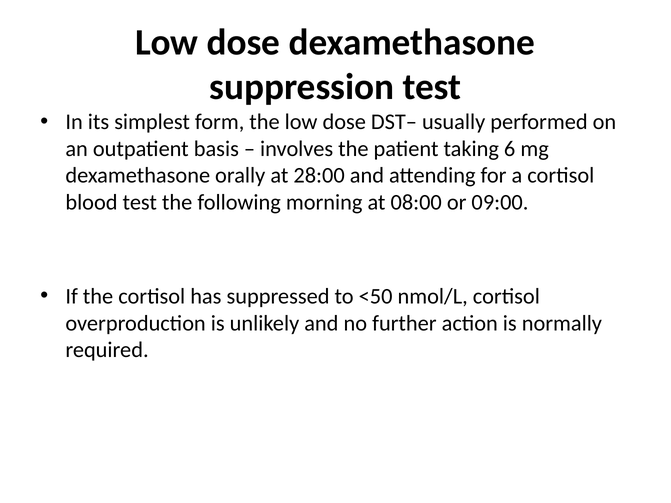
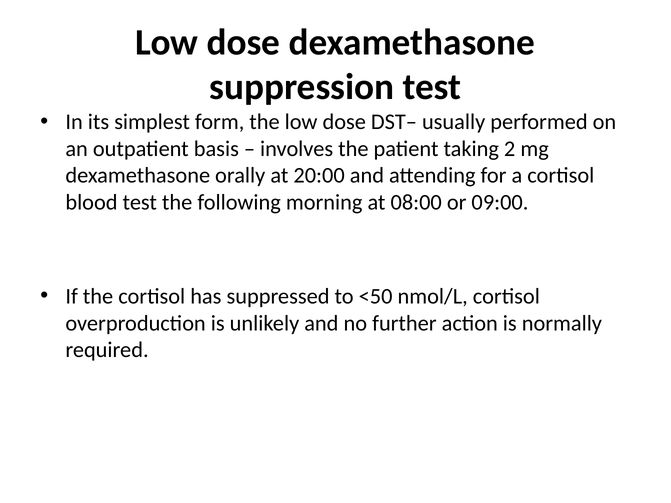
6: 6 -> 2 (510, 149)
28:00: 28:00 -> 20:00 (319, 176)
